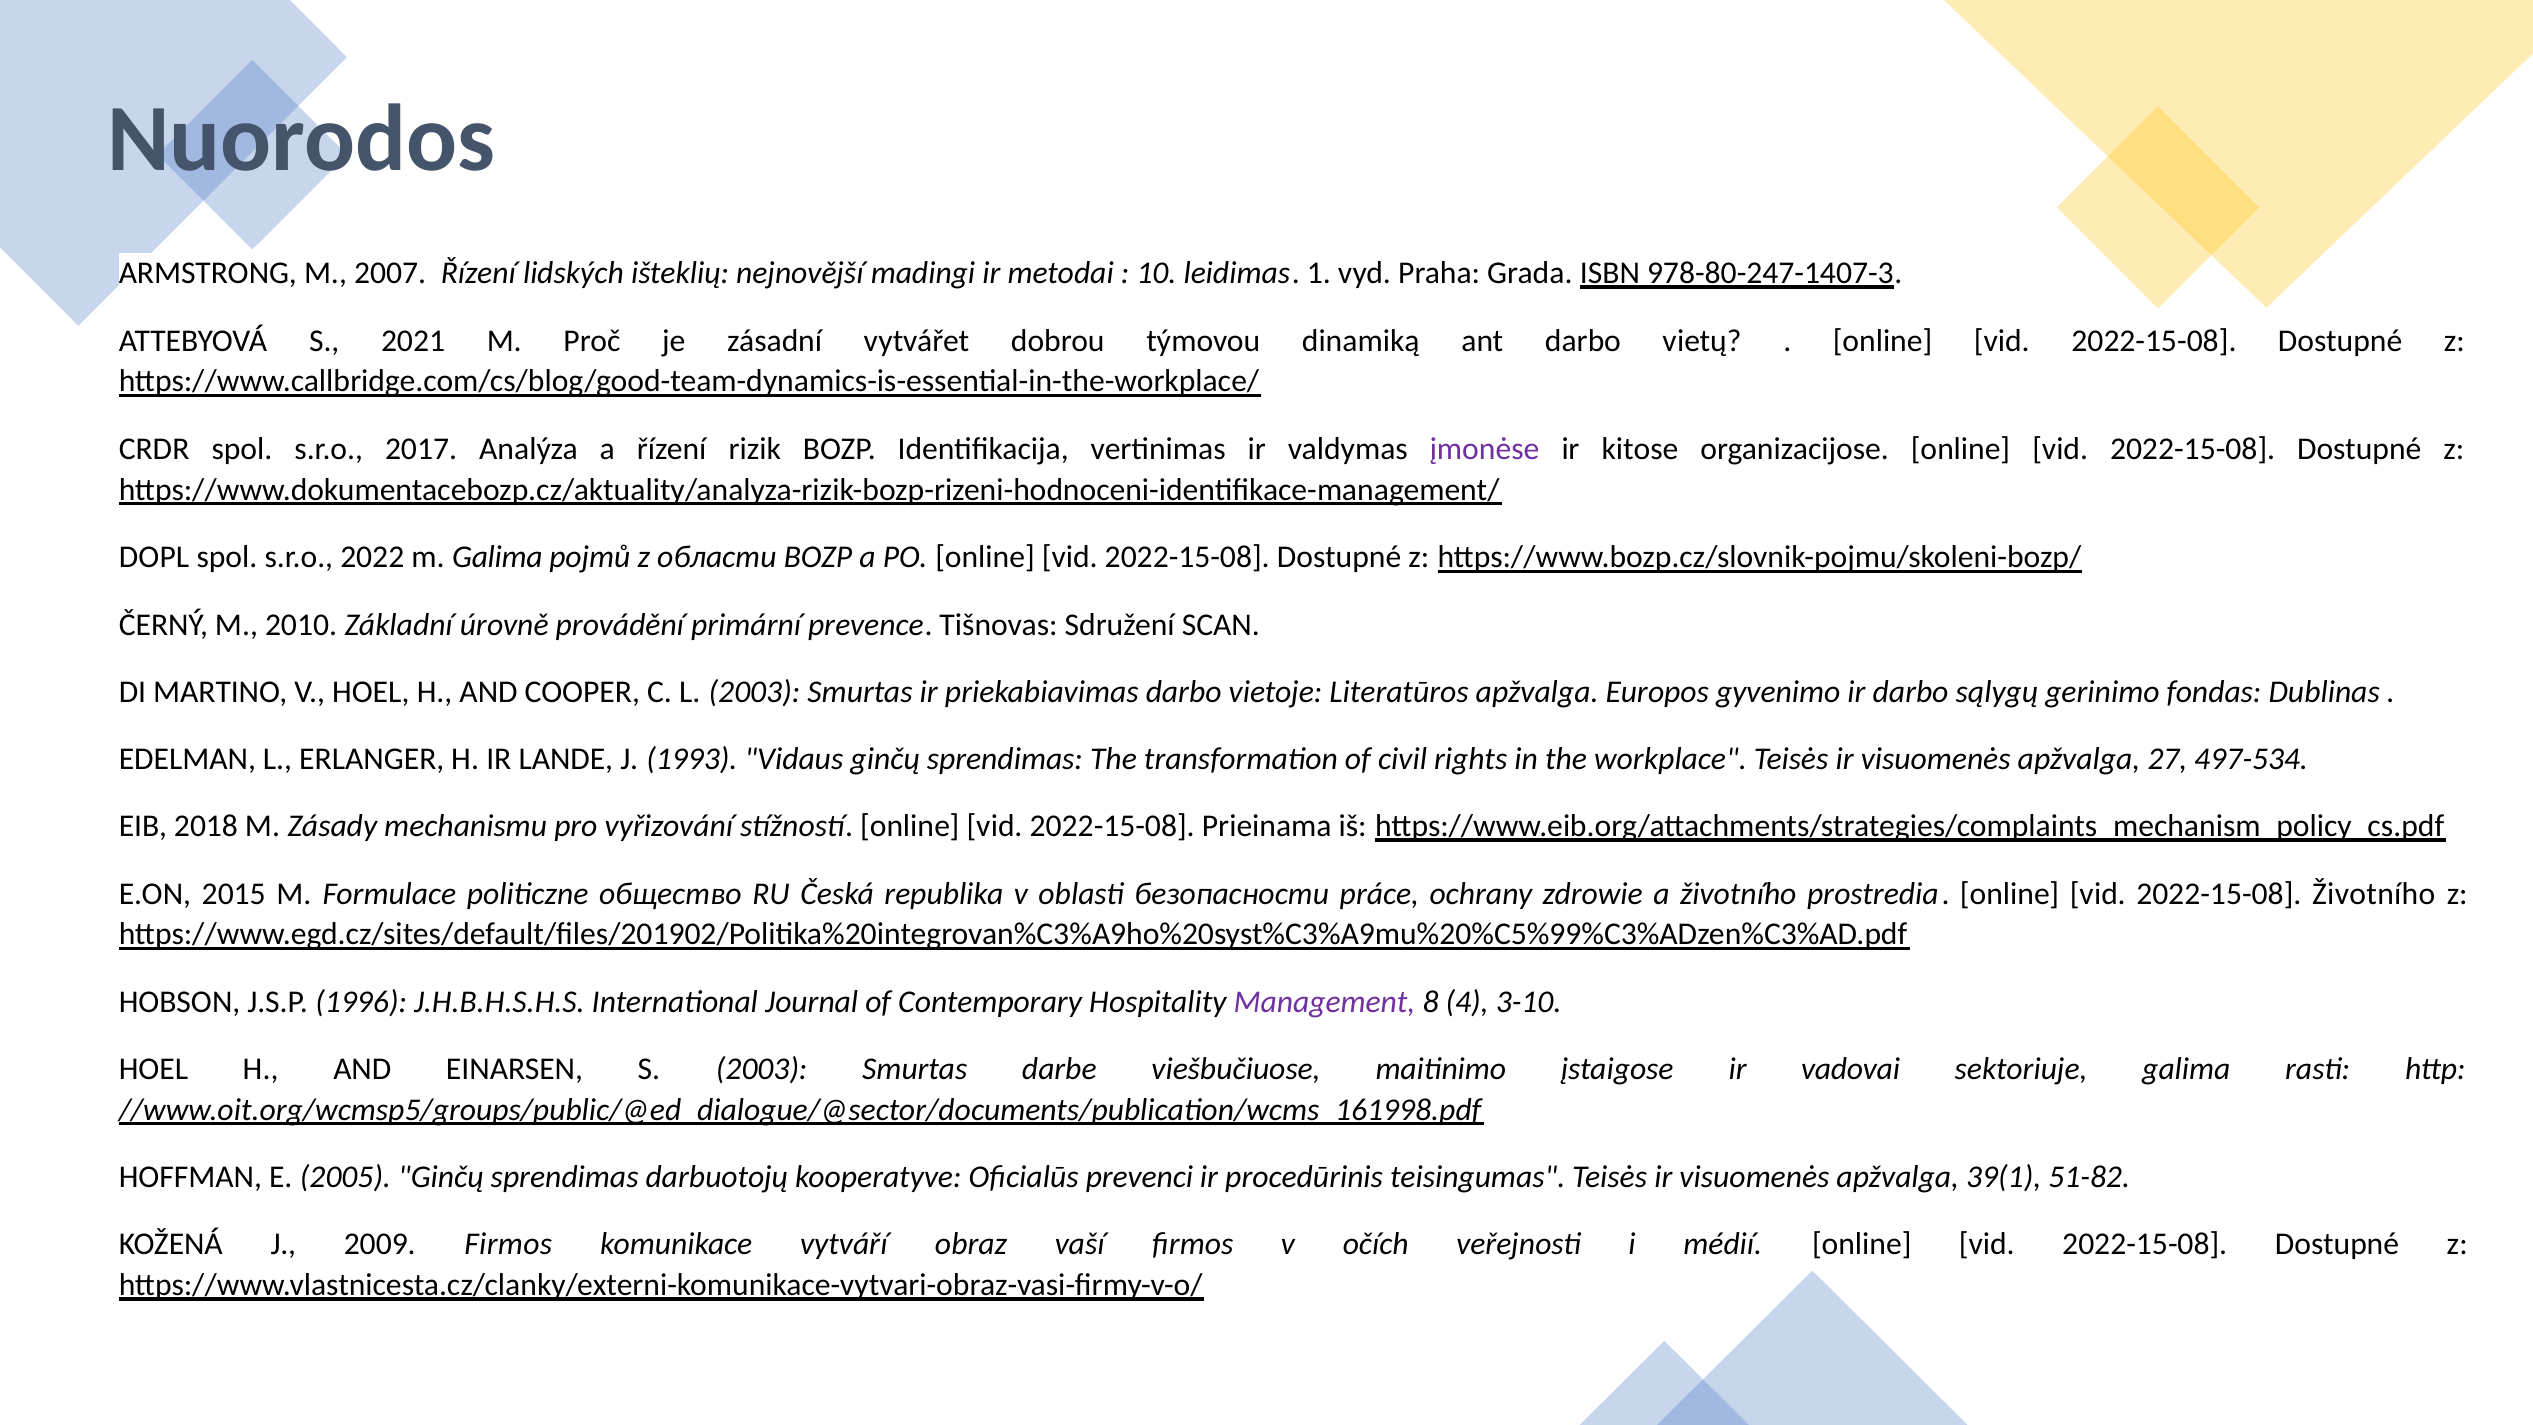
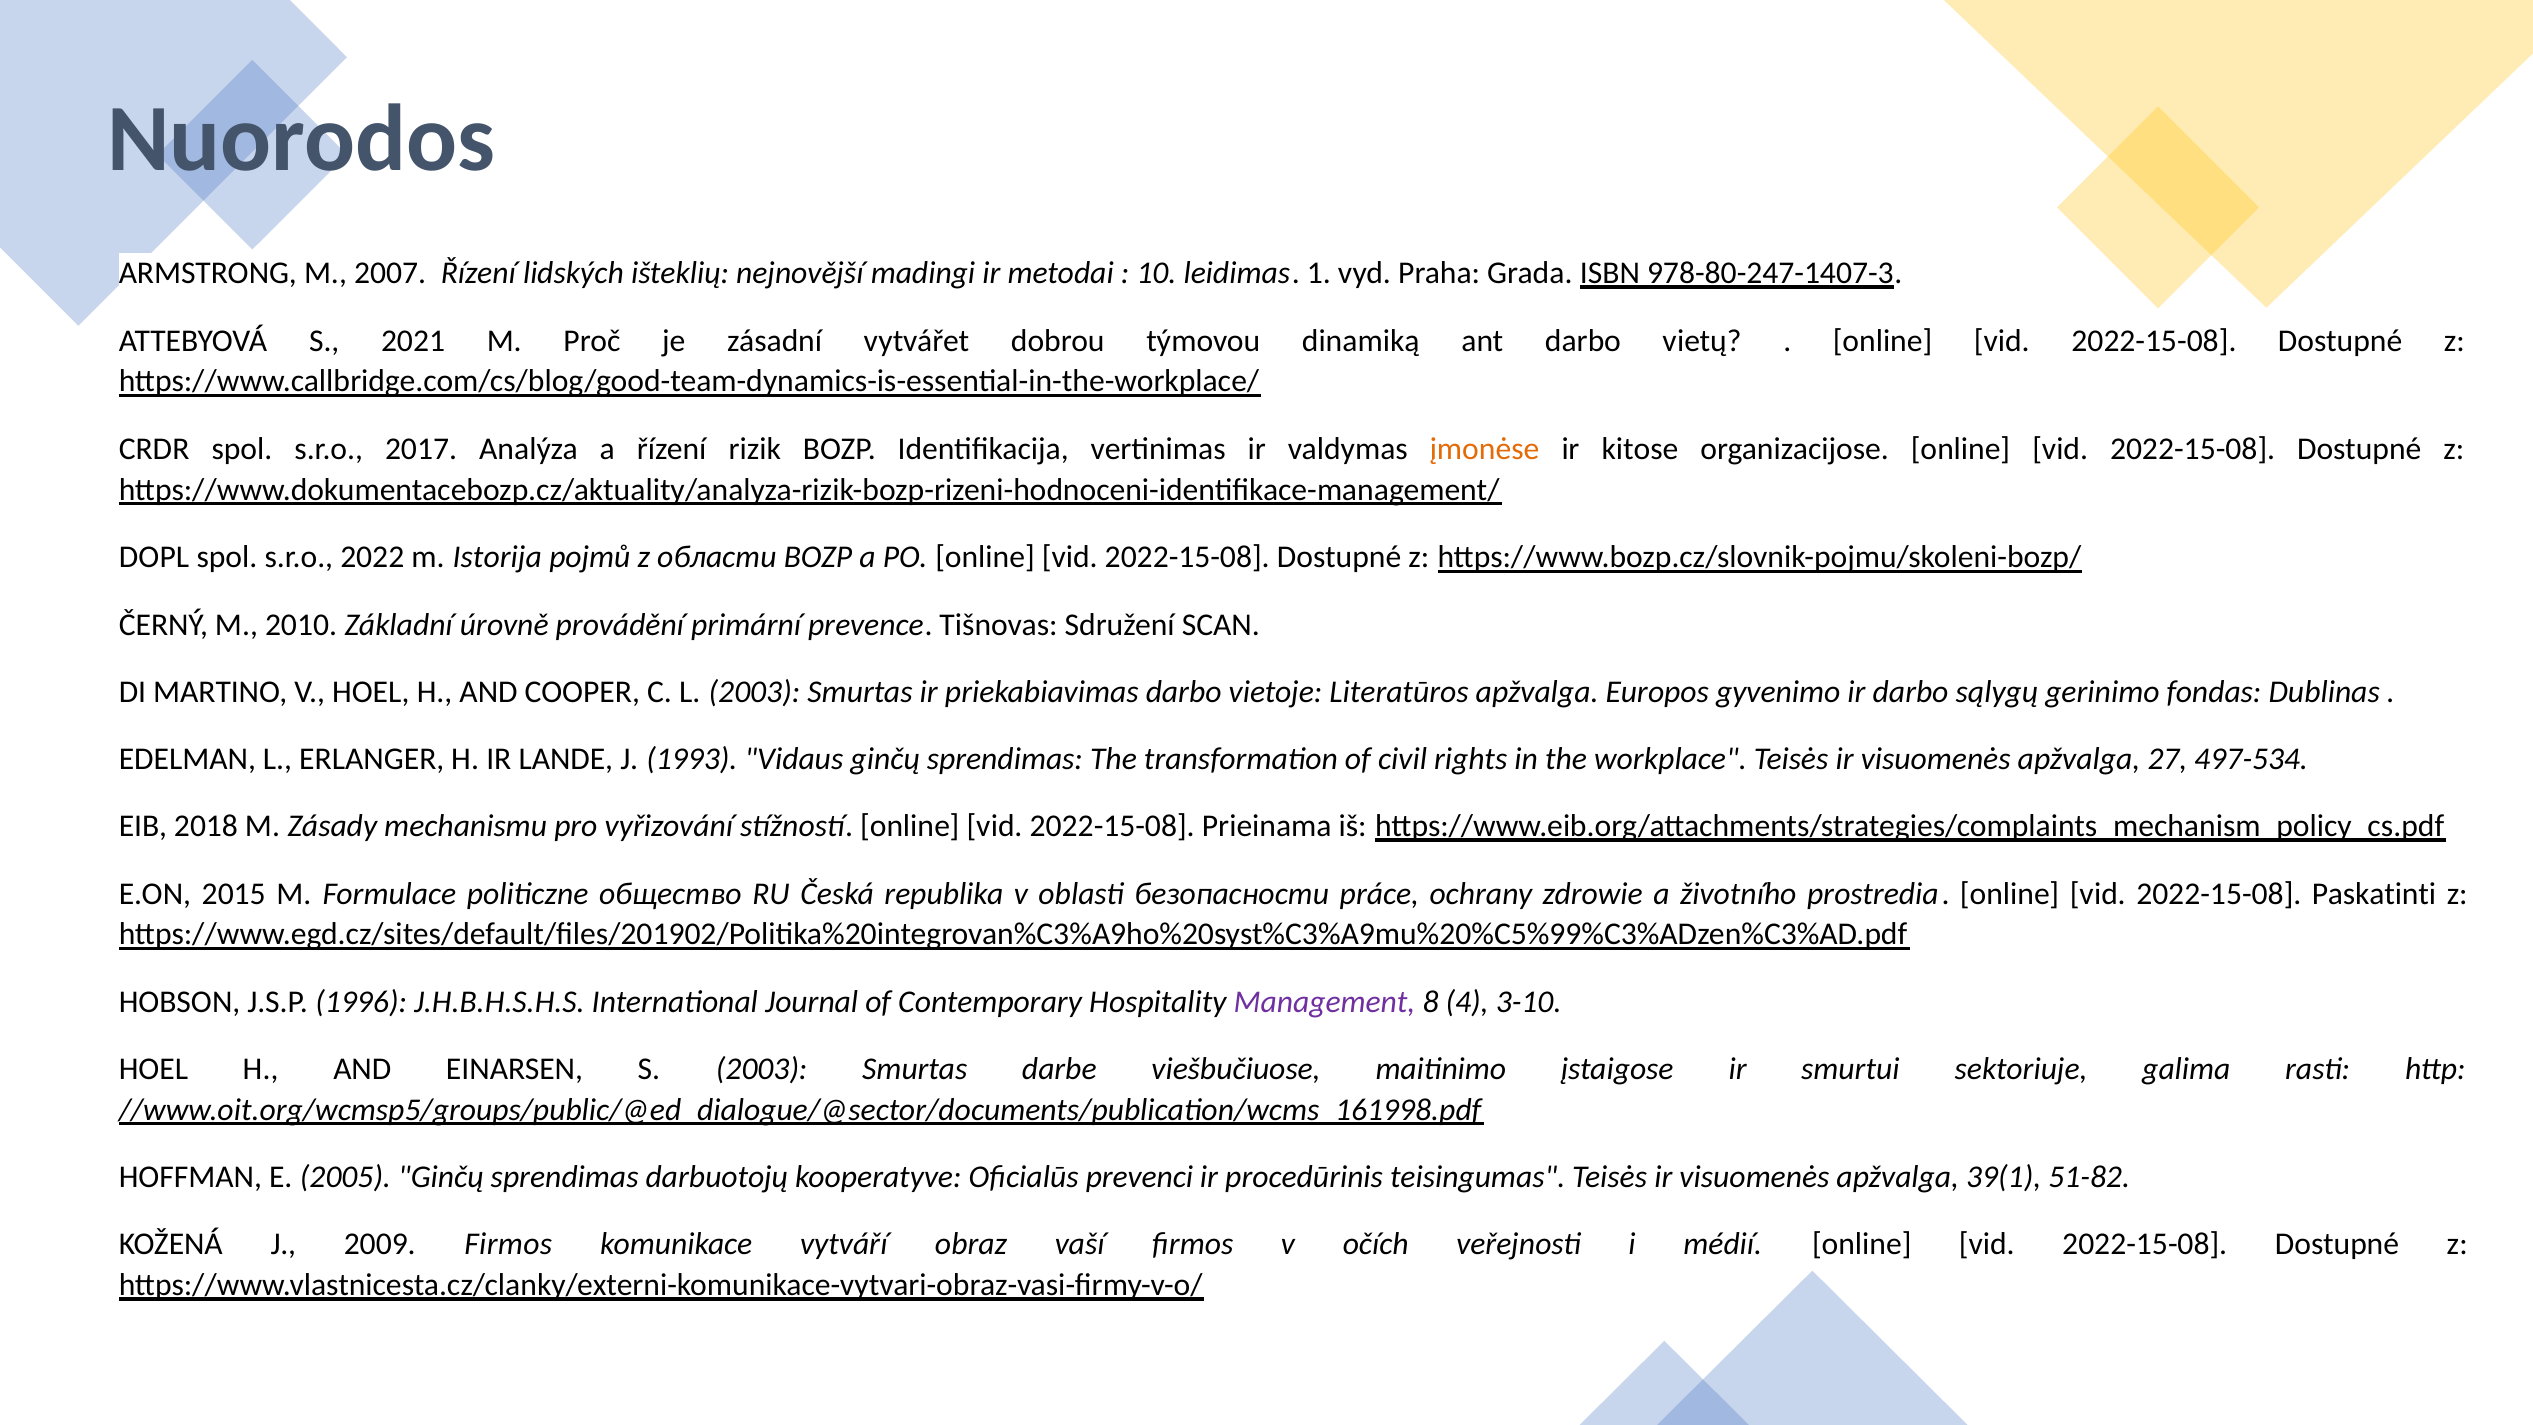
įmonėse colour: purple -> orange (1485, 449)
m Galima: Galima -> Istorija (497, 557)
2022-15-08 Životního: Životního -> Paskatinti (2374, 894)
vadovai: vadovai -> smurtui (1850, 1069)
